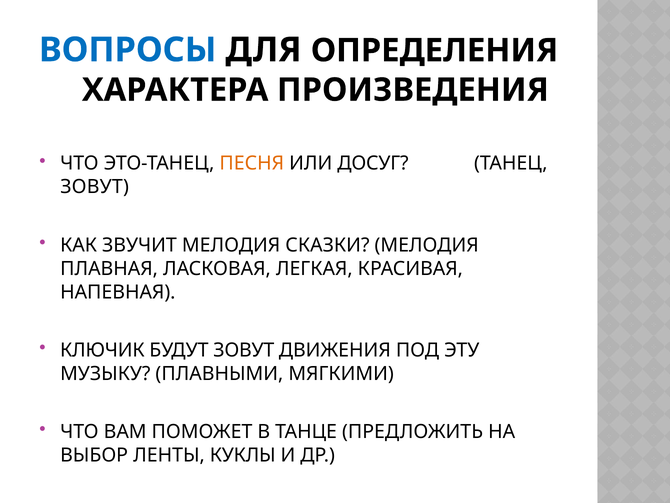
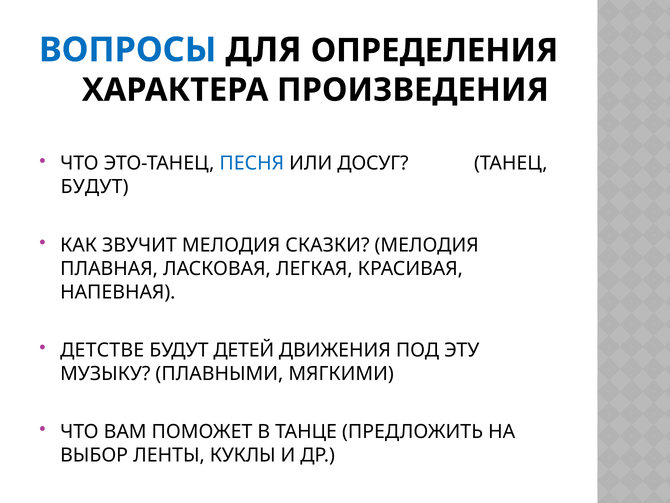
ПЕСНЯ colour: orange -> blue (252, 163)
ЗОВУТ: ЗОВУТ -> БУДУТ (95, 187)
КЛЮЧИК: КЛЮЧИК -> ДЕТСТВЕ (102, 350)
БУДУТ ЗОВУТ: ЗОВУТ -> ДЕТЕЙ (244, 350)
